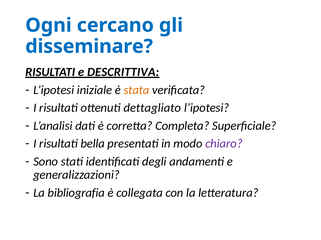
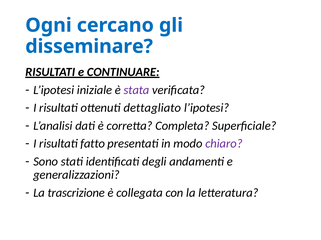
DESCRITTIVA: DESCRITTIVA -> CONTINUARE (123, 72)
stata colour: orange -> purple (136, 90)
bella: bella -> fatto (93, 144)
bibliografia: bibliografia -> trascrizione (76, 193)
